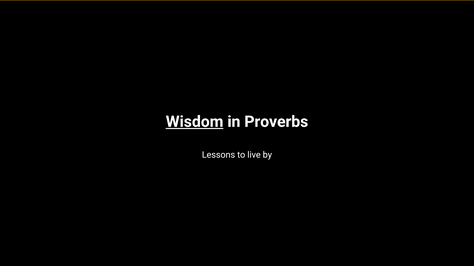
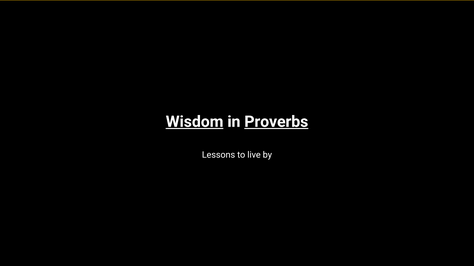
Proverbs underline: none -> present (276, 122)
